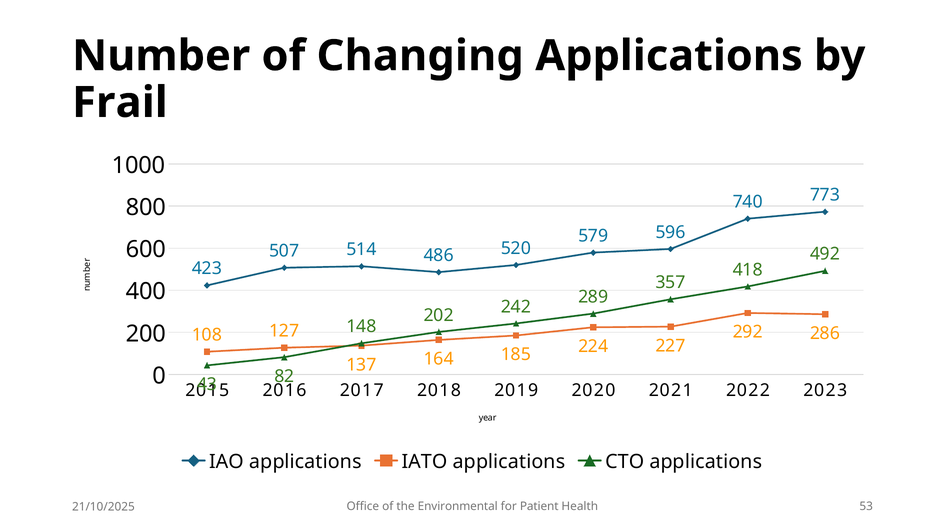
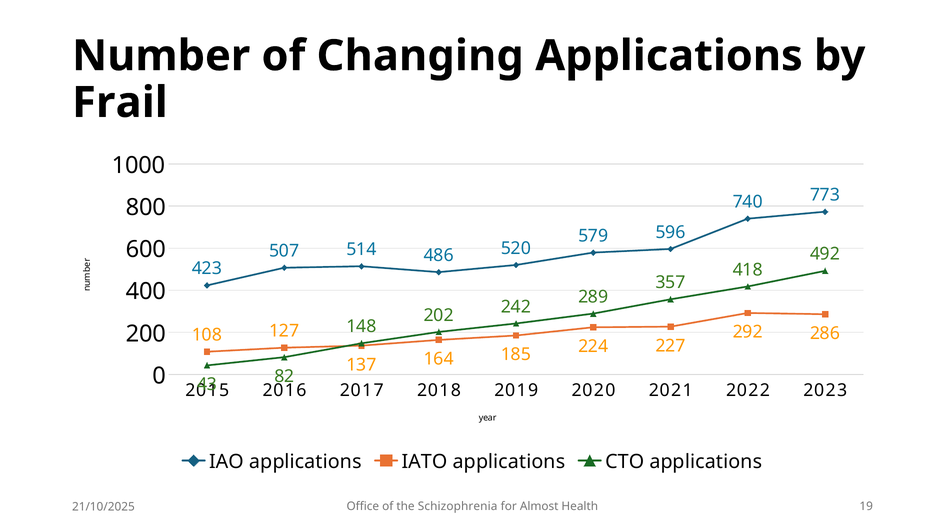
Environmental: Environmental -> Schizophrenia (458, 507)
Patient: Patient -> Almost (539, 507)
53: 53 -> 19 (866, 507)
